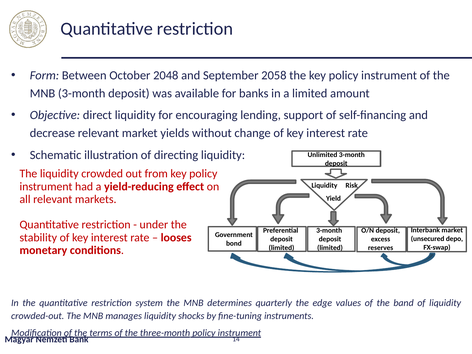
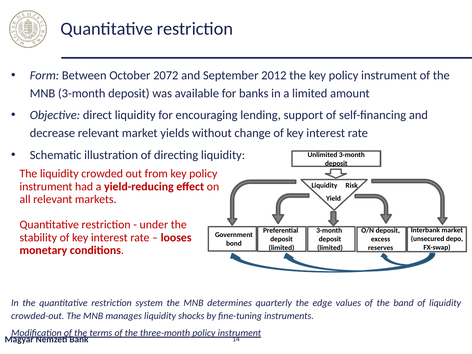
2048: 2048 -> 2072 (166, 75)
2058: 2058 -> 2012 (274, 75)
